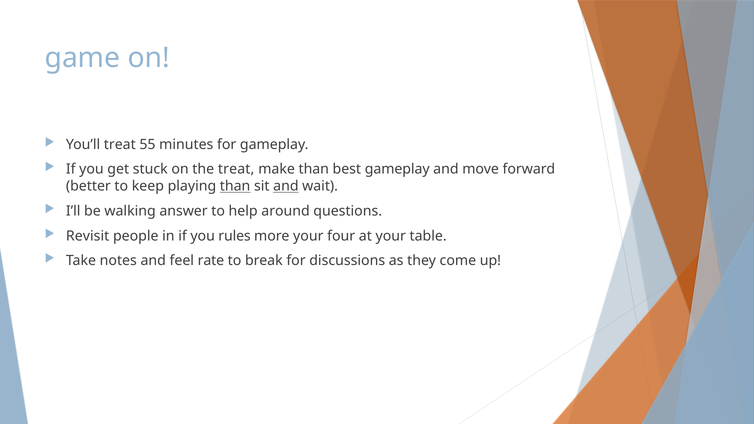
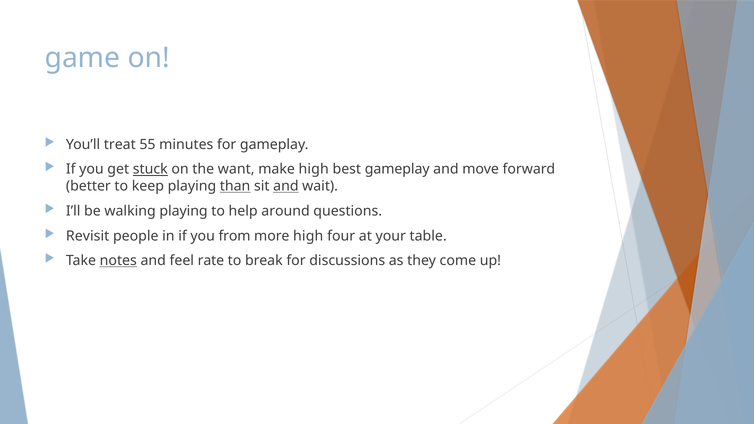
stuck underline: none -> present (150, 169)
the treat: treat -> want (236, 169)
make than: than -> high (314, 169)
walking answer: answer -> playing (184, 211)
rules: rules -> from (235, 236)
more your: your -> high (308, 236)
notes underline: none -> present (118, 261)
